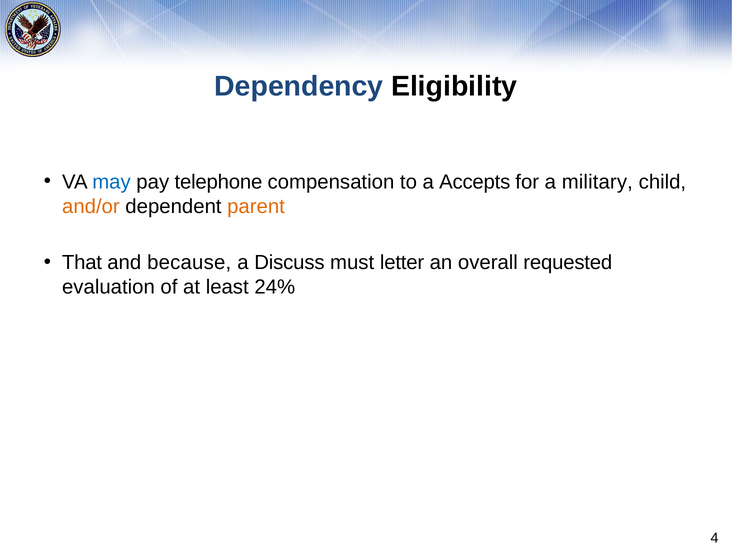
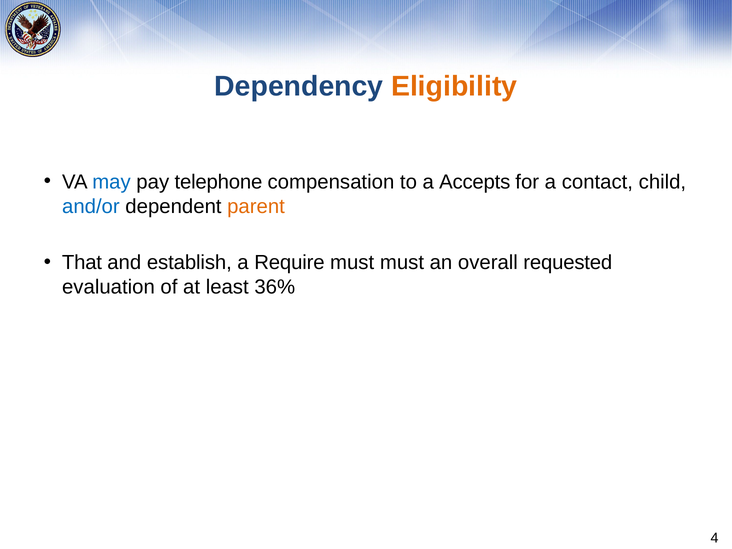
Eligibility colour: black -> orange (454, 86)
military: military -> contact (597, 182)
and/or colour: orange -> blue (91, 206)
because: because -> establish (189, 262)
Discuss: Discuss -> Require (289, 262)
must letter: letter -> must (402, 262)
24%: 24% -> 36% (275, 287)
